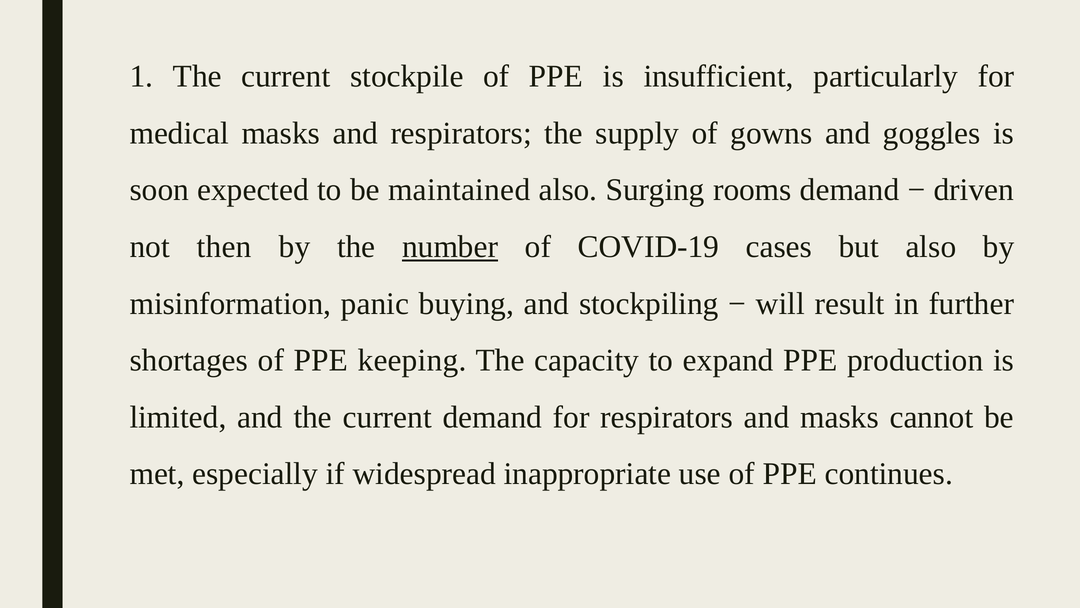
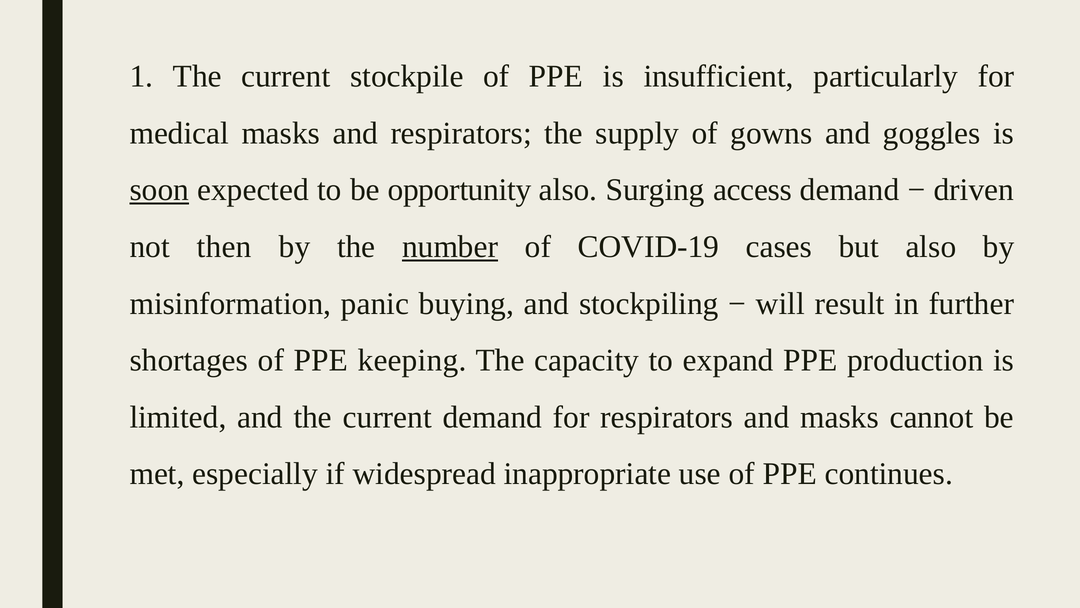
soon underline: none -> present (159, 190)
maintained: maintained -> opportunity (459, 190)
rooms: rooms -> access (752, 190)
